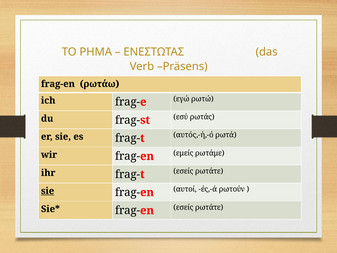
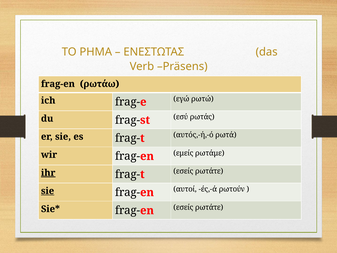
ihr underline: none -> present (48, 173)
